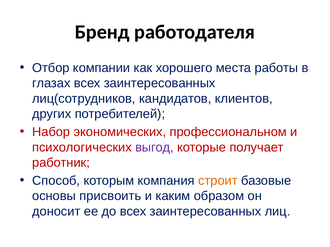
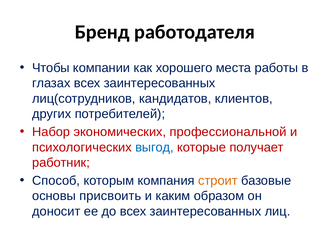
Отбор: Отбор -> Чтобы (51, 68)
профессиональном: профессиональном -> профессиональной (228, 132)
выгод colour: purple -> blue (154, 148)
